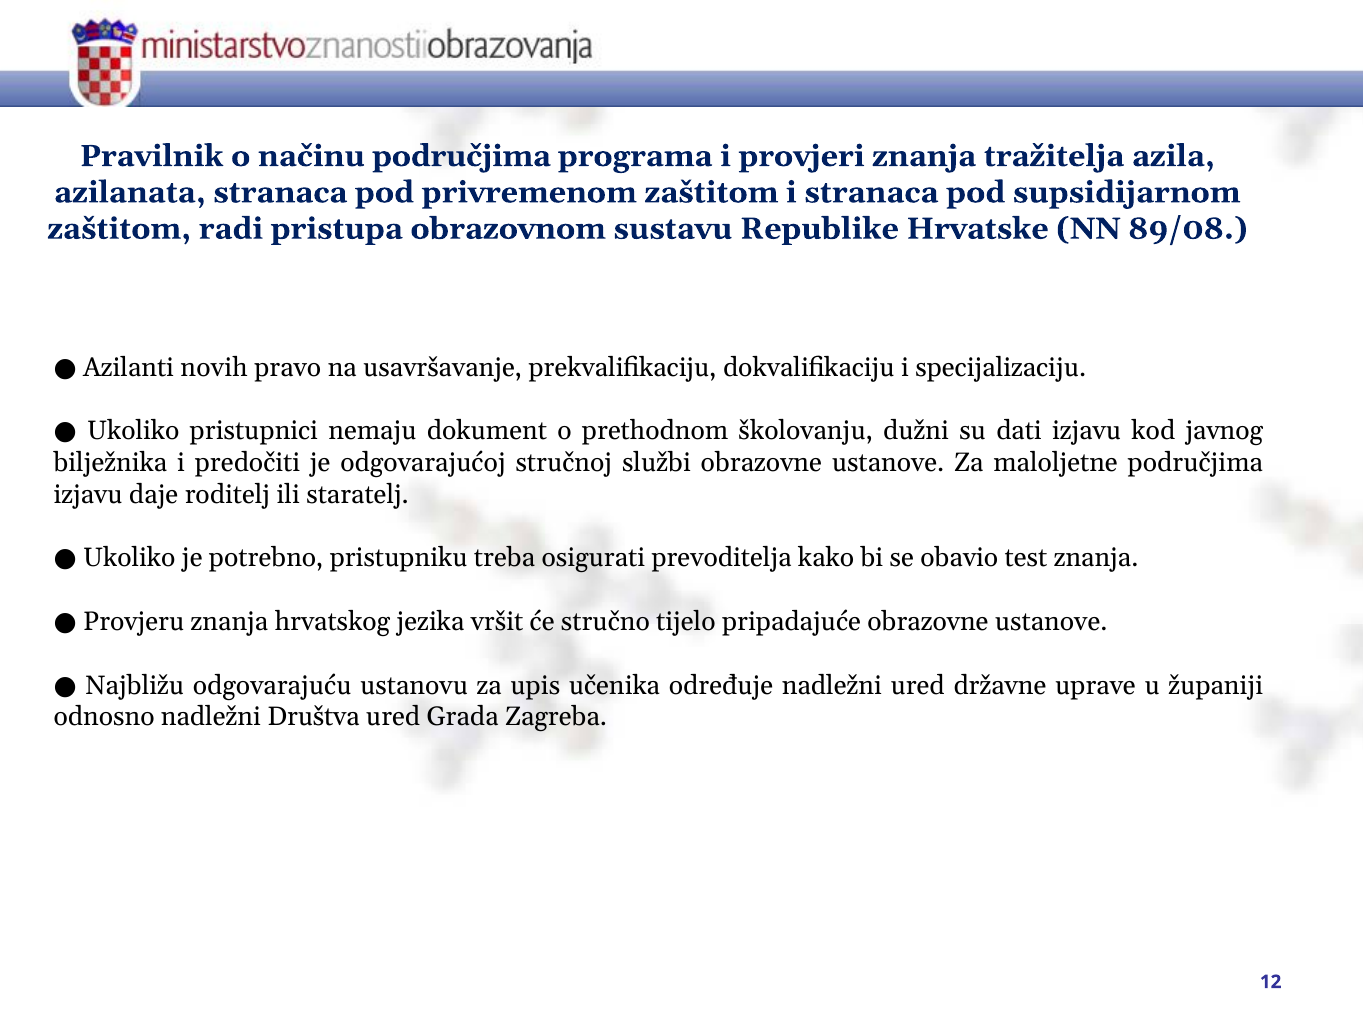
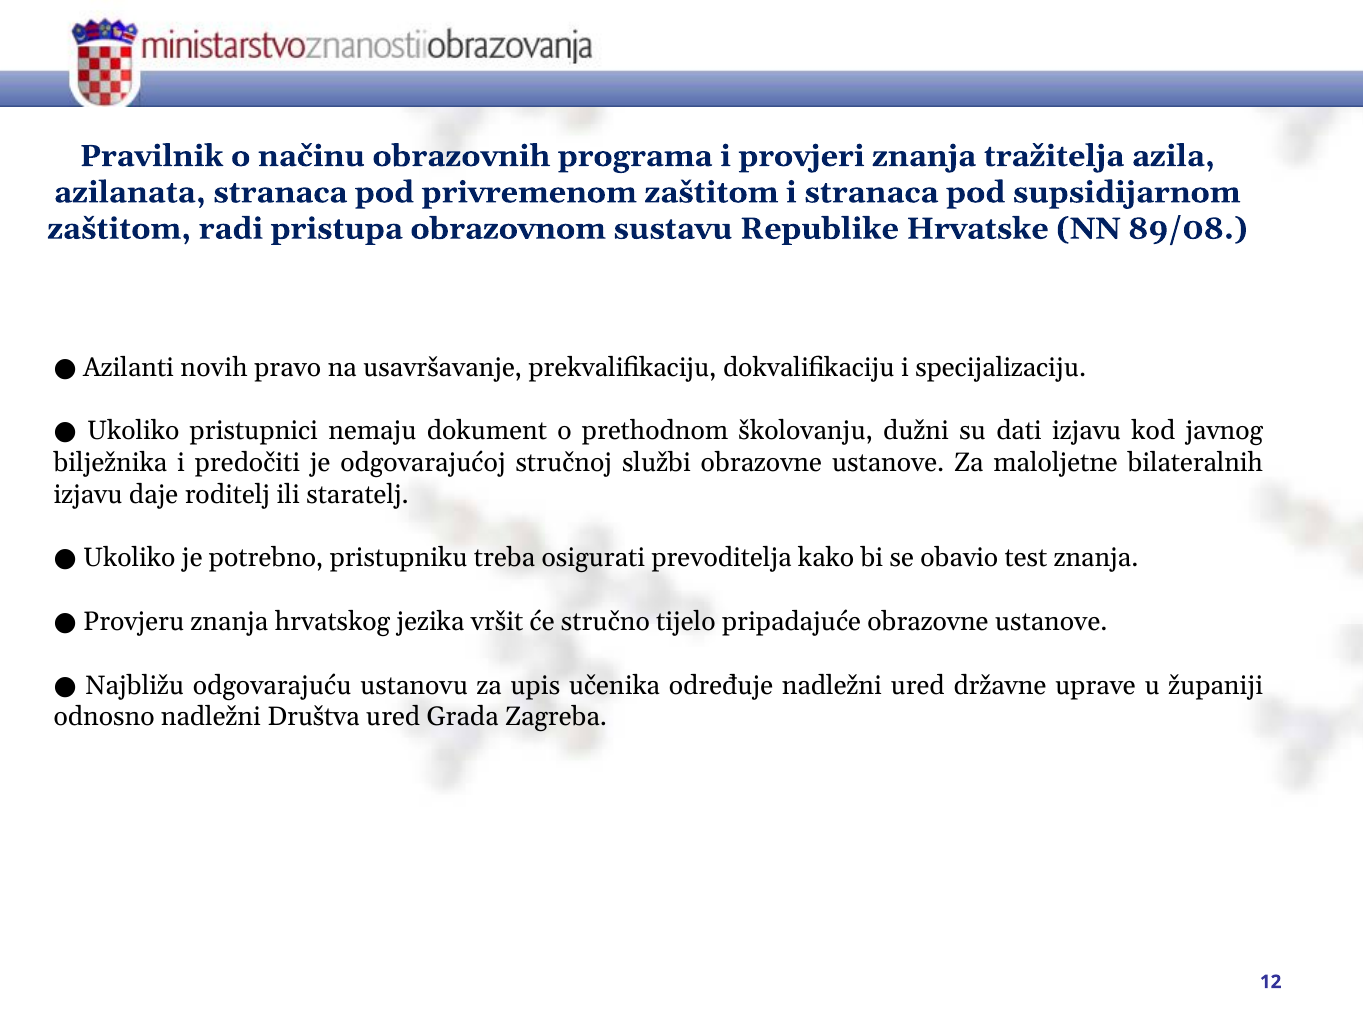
načinu područjima: područjima -> obrazovnih (461, 156)
maloljetne područjima: područjima -> bilateralnih (1195, 463)
